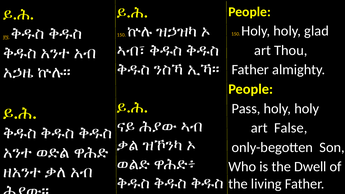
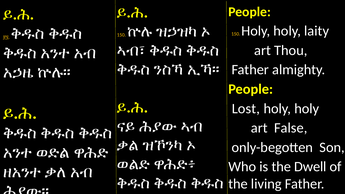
glad: glad -> laity (317, 31)
Pass: Pass -> Lost (246, 109)
